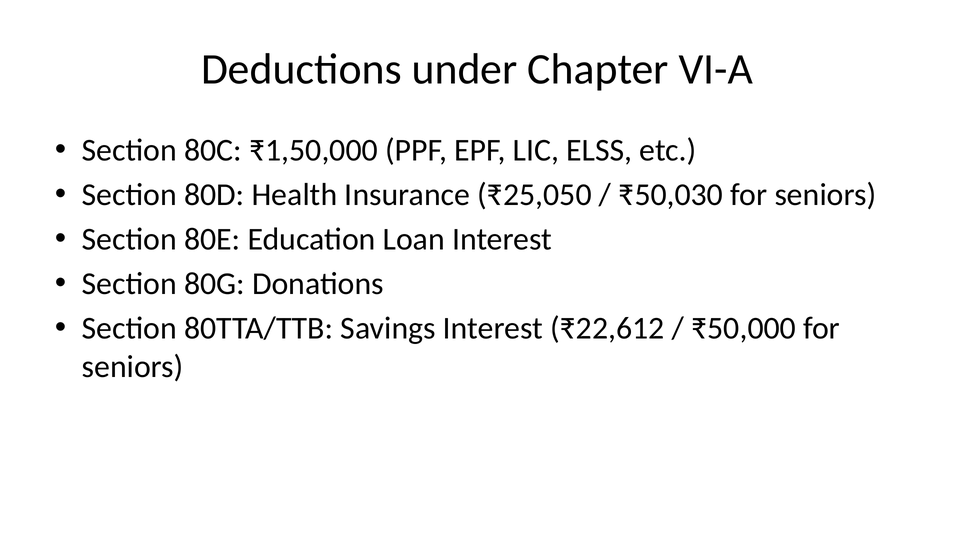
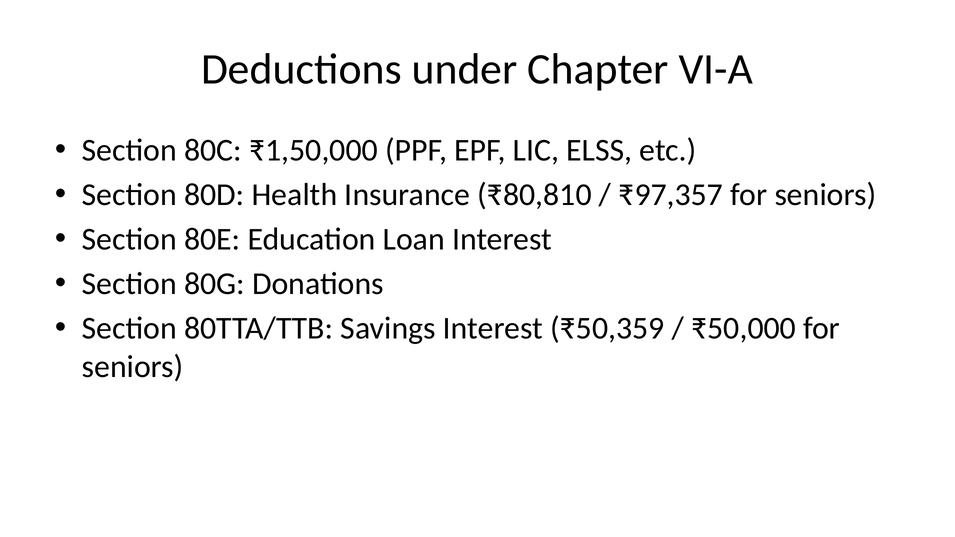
₹25,050: ₹25,050 -> ₹80,810 (534, 195)
₹50,030: ₹50,030 -> ₹97,357 (671, 195)
₹22,612: ₹22,612 -> ₹50,359 (607, 329)
